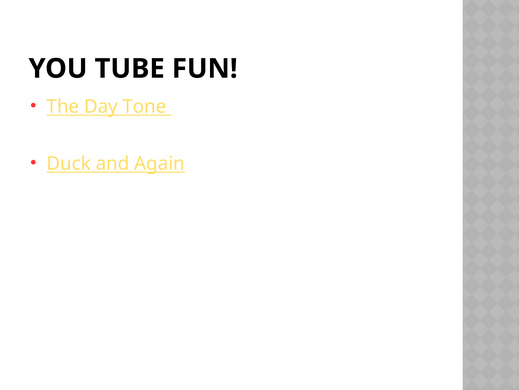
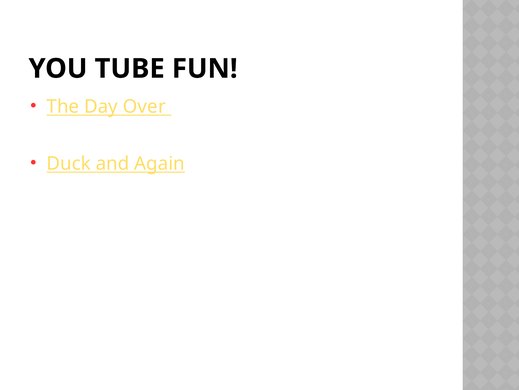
Tone: Tone -> Over (144, 106)
